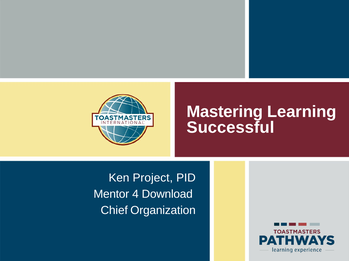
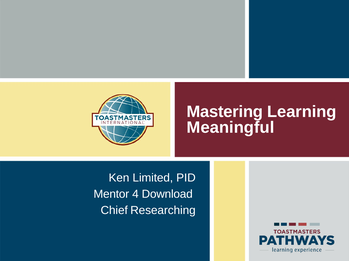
Successful: Successful -> Meaningful (231, 128)
Project: Project -> Limited (153, 178)
Organization: Organization -> Researching (163, 211)
